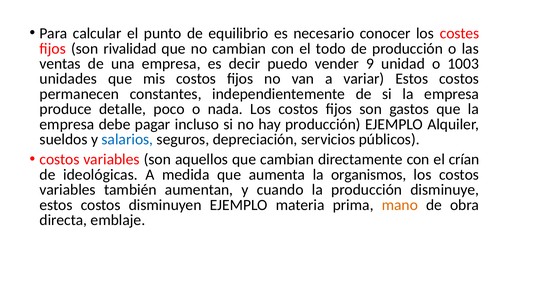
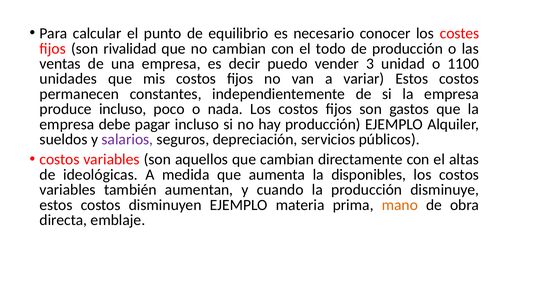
9: 9 -> 3 (370, 64)
1003: 1003 -> 1100 (463, 64)
produce detalle: detalle -> incluso (123, 109)
salarios colour: blue -> purple (127, 139)
crían: crían -> altas (464, 159)
organismos: organismos -> disponibles (369, 174)
